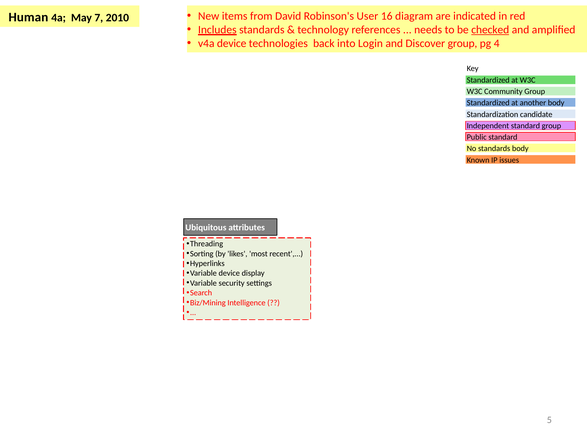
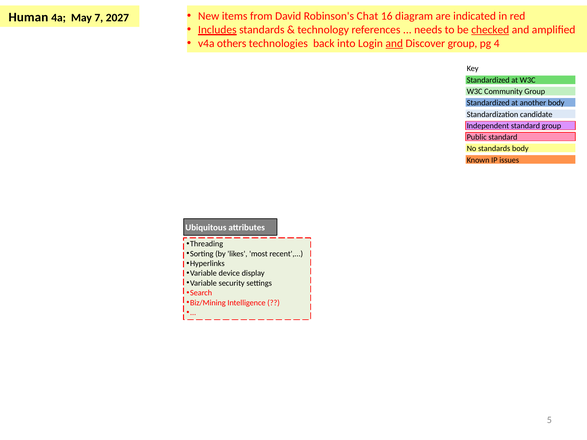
User: User -> Chat (367, 16)
2010: 2010 -> 2027 (117, 18)
v4a device: device -> others (232, 43)
and underline: none -> present (394, 43)
